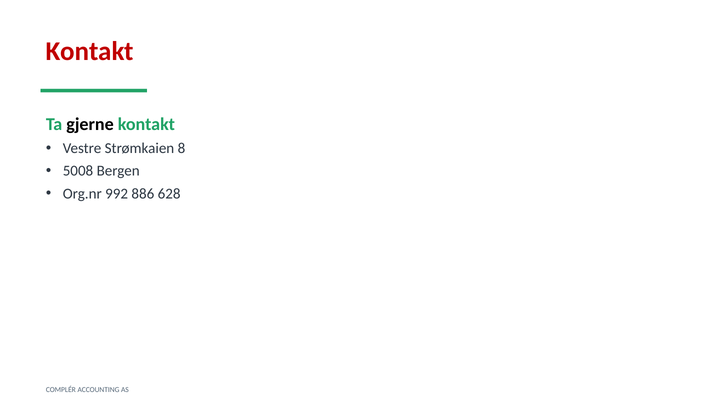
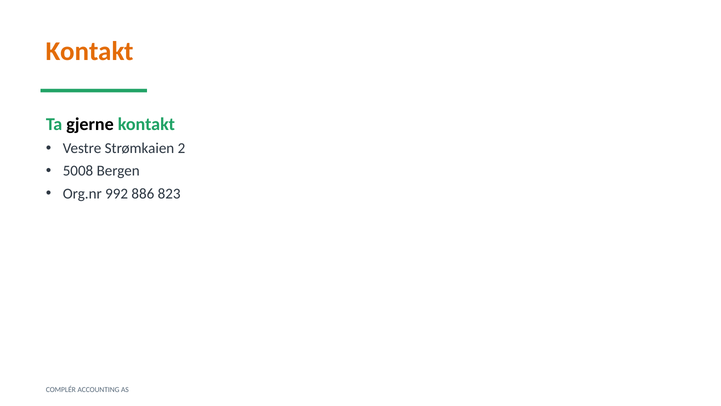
Kontakt colour: red -> orange (90, 51)
8: 8 -> 2 (181, 148)
628: 628 -> 823 (169, 193)
